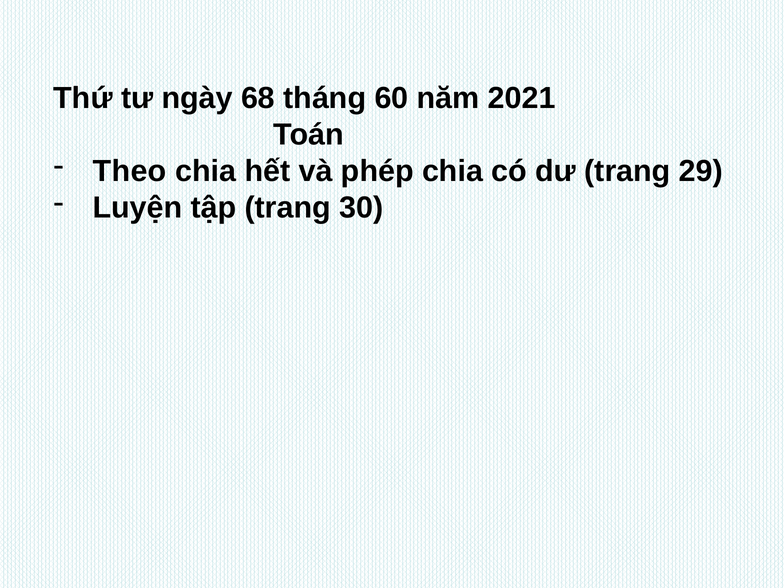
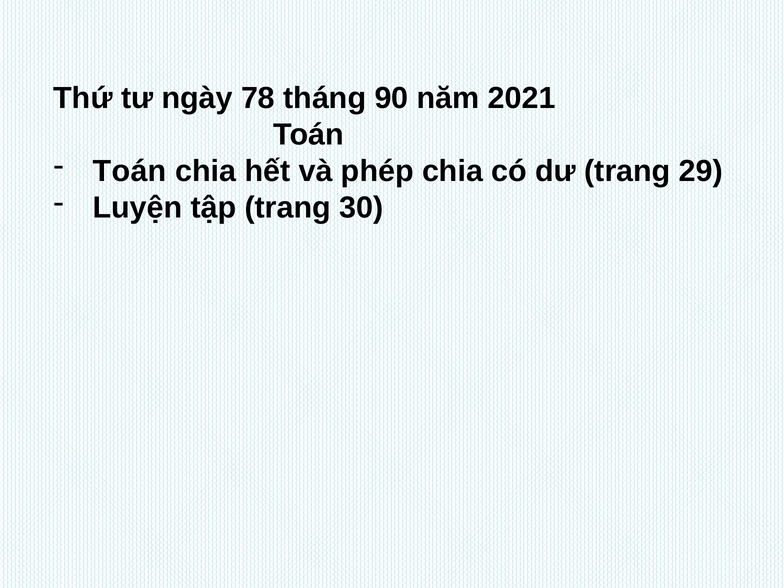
68: 68 -> 78 (258, 98)
60: 60 -> 90 (391, 98)
Theo: Theo -> Toán (130, 171)
